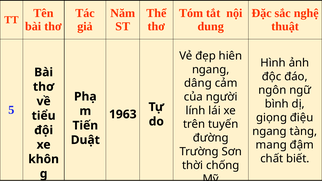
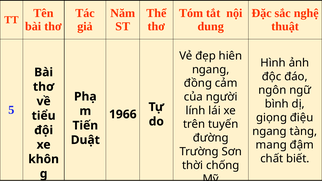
dâng: dâng -> đồng (198, 83)
1963: 1963 -> 1966 (123, 114)
